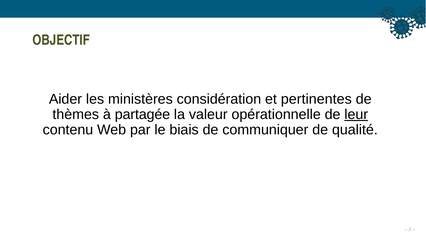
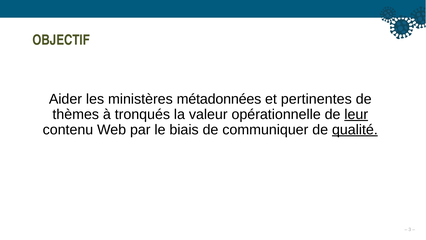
considération: considération -> métadonnées (219, 99)
partagée: partagée -> tronqués (142, 114)
qualité underline: none -> present (355, 130)
